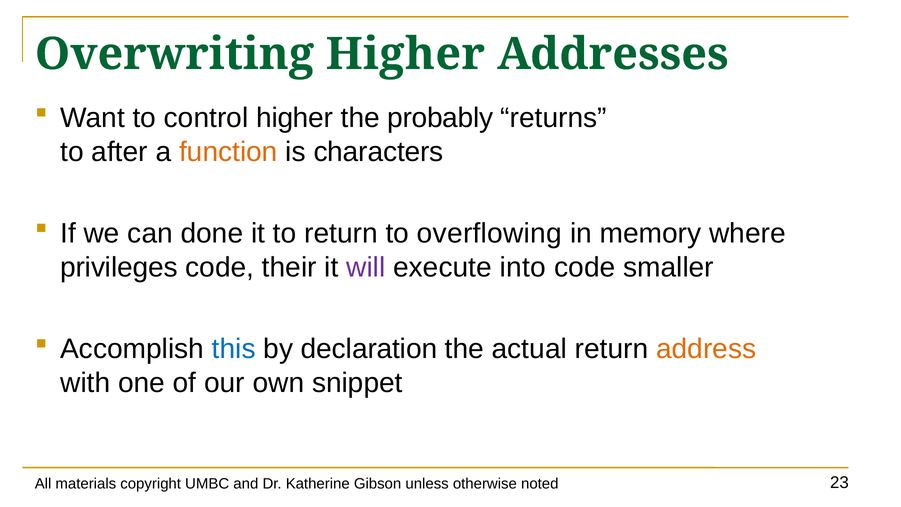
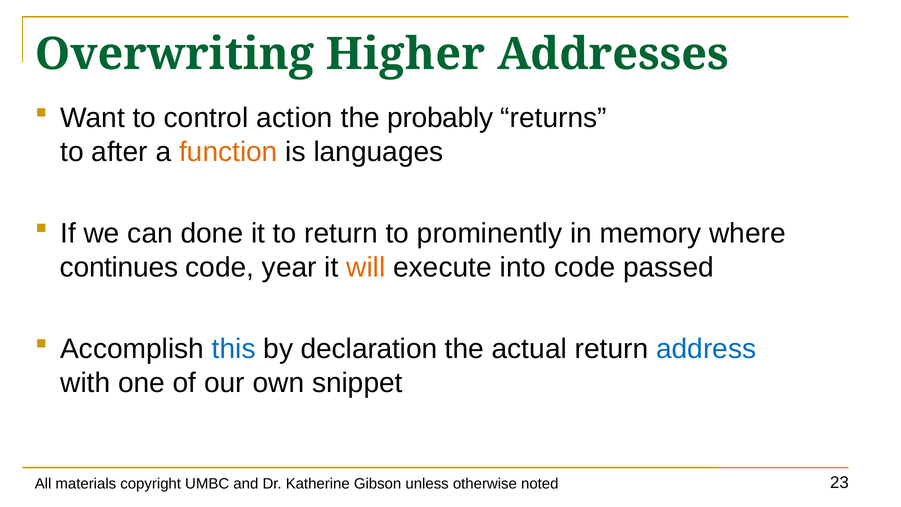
control higher: higher -> action (294, 118)
characters: characters -> languages (378, 152)
overflowing: overflowing -> prominently (490, 234)
privileges: privileges -> continues (119, 267)
their: their -> year (289, 267)
will colour: purple -> orange (366, 267)
smaller: smaller -> passed (668, 267)
address colour: orange -> blue (706, 349)
